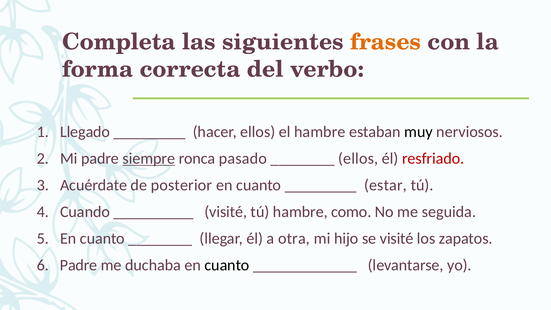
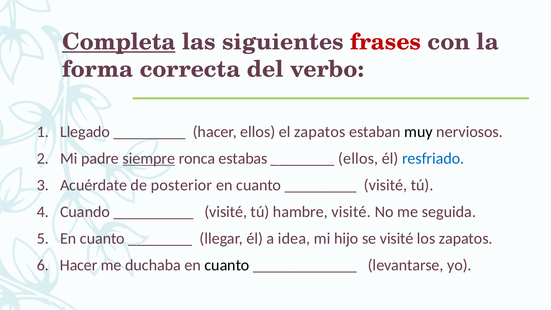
Completa underline: none -> present (119, 42)
frases colour: orange -> red (386, 42)
el hambre: hambre -> zapatos (320, 132)
pasado: pasado -> estabas (243, 158)
resfriado colour: red -> blue (433, 158)
estar: estar -> visité (386, 185)
hambre como: como -> visité (351, 212)
otra: otra -> idea (294, 238)
Padre: Padre -> Hacer (79, 265)
